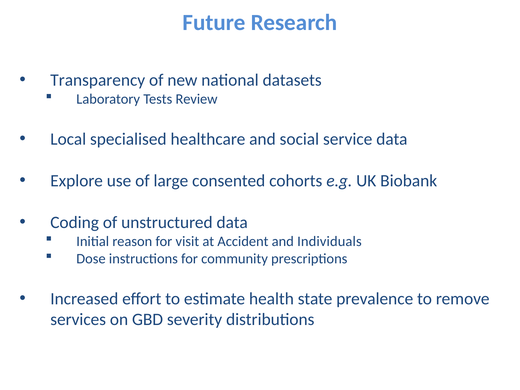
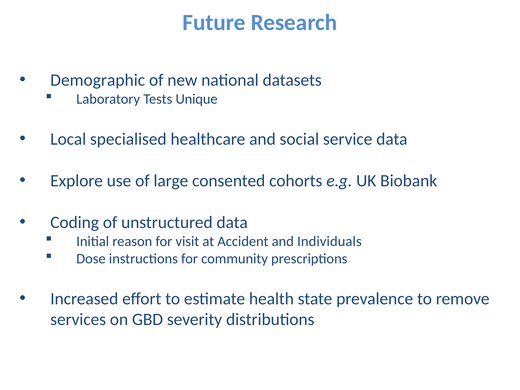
Transparency: Transparency -> Demographic (98, 80)
Review: Review -> Unique (197, 99)
